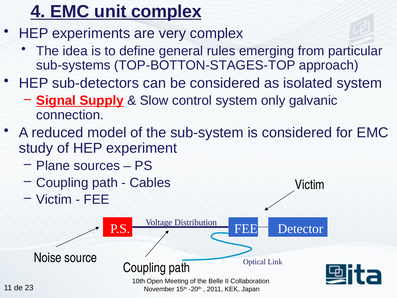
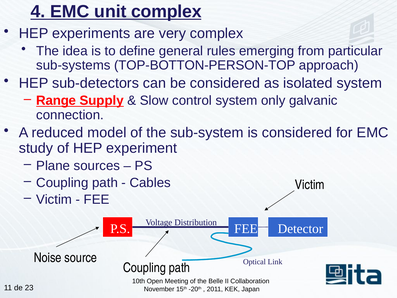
TOP-BOTTON-STAGES-TOP: TOP-BOTTON-STAGES-TOP -> TOP-BOTTON-PERSON-TOP (205, 65)
Signal: Signal -> Range (56, 101)
